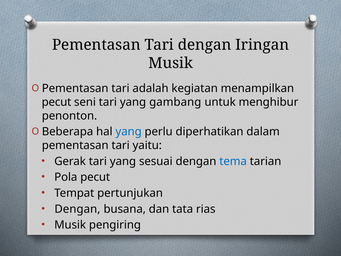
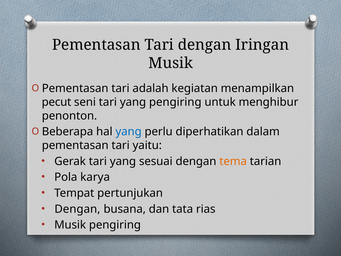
yang gambang: gambang -> pengiring (175, 102)
tema colour: blue -> orange (233, 161)
Pola pecut: pecut -> karya (95, 177)
